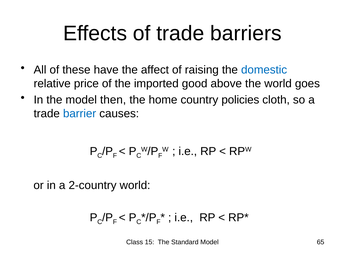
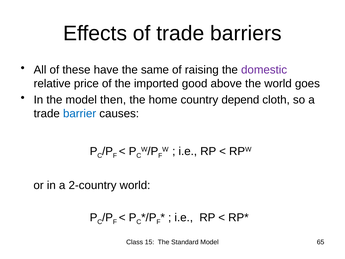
affect: affect -> same (155, 70)
domestic colour: blue -> purple (264, 70)
policies: policies -> depend (240, 100)
